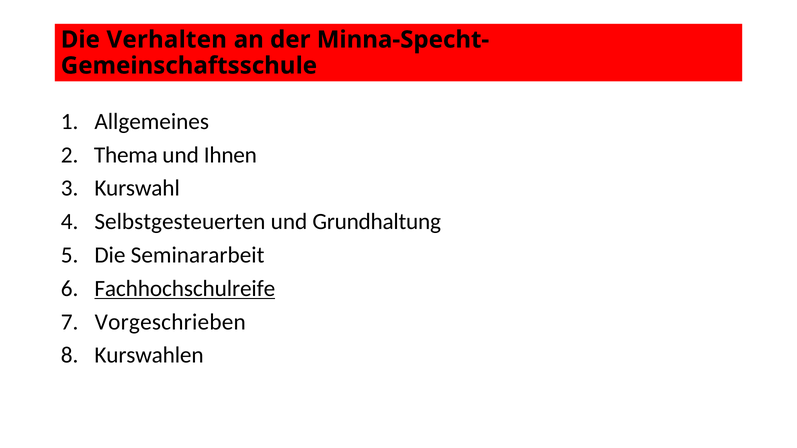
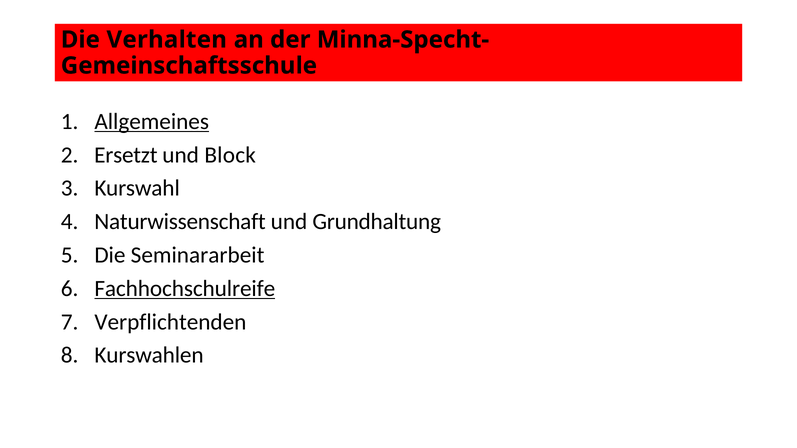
Allgemeines underline: none -> present (152, 122)
Thema: Thema -> Ersetzt (126, 155)
Ihnen: Ihnen -> Block (230, 155)
Selbstgesteuerten: Selbstgesteuerten -> Naturwissenschaft (180, 222)
Vorgeschrieben: Vorgeschrieben -> Verpflichtenden (170, 322)
